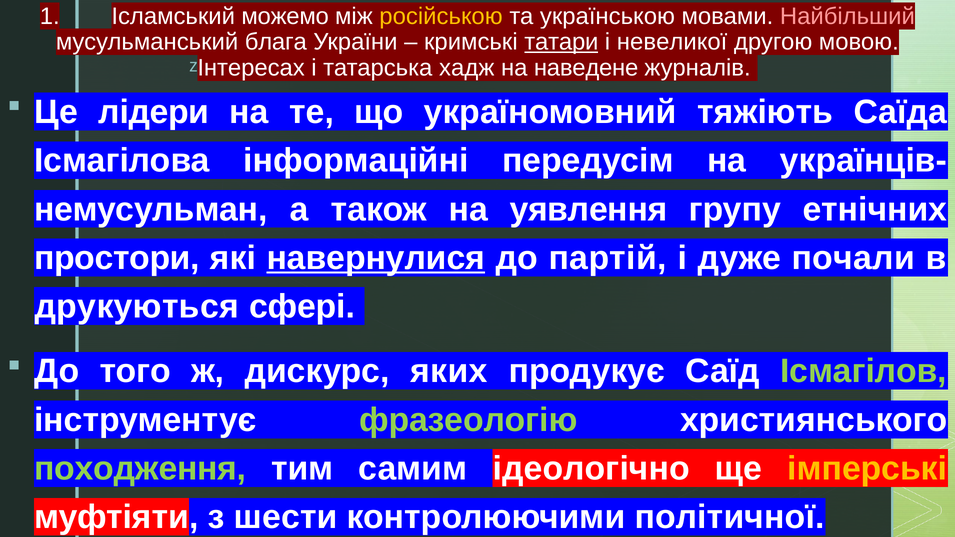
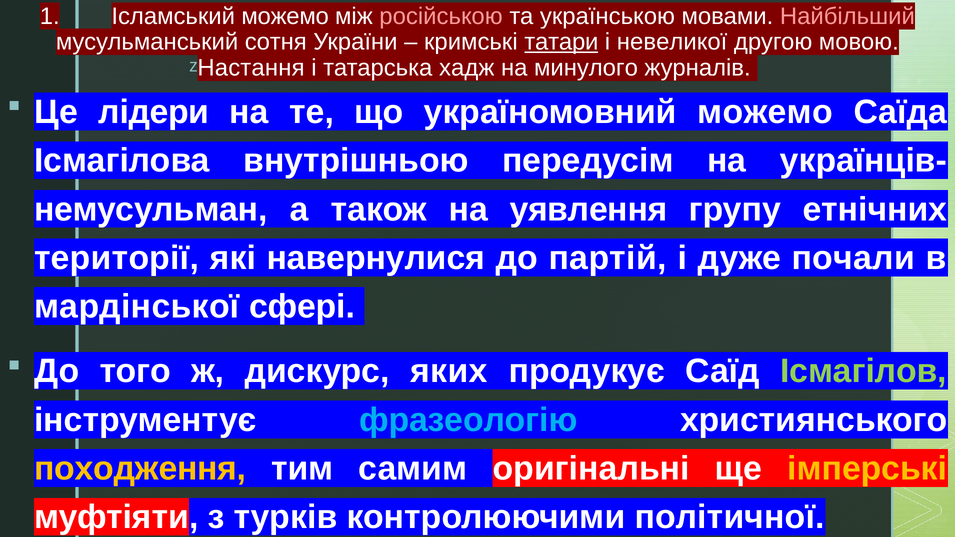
російською colour: yellow -> pink (441, 16)
блага: блага -> сотня (276, 42)
Інтересах: Інтересах -> Настання (251, 68)
наведене: наведене -> минулого (586, 68)
україномовний тяжіють: тяжіють -> можемо (765, 112)
інформаційні: інформаційні -> внутрішньою (356, 161)
простори: простори -> території (117, 258)
навернулися underline: present -> none (376, 258)
друкуються: друкуються -> мардінської (137, 307)
фразеологію colour: light green -> light blue (468, 420)
походження colour: light green -> yellow (140, 469)
ідеологічно: ідеологічно -> оригінальні (591, 469)
шести: шести -> турків (286, 517)
